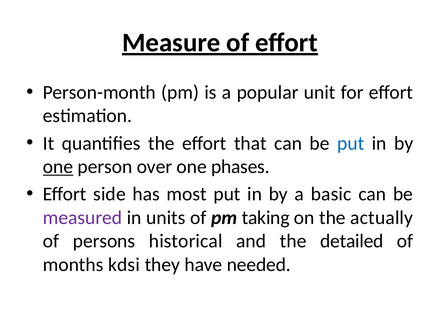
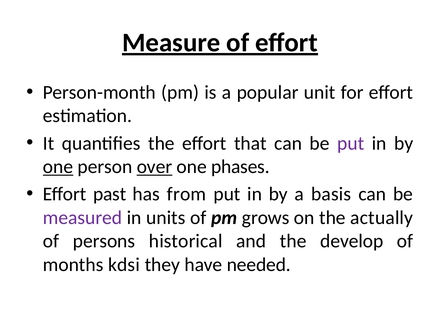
put colour: blue -> purple (351, 143)
over underline: none -> present (154, 167)
side: side -> past (110, 194)
most: most -> from (187, 194)
basic: basic -> basis (331, 194)
taking: taking -> grows (266, 218)
detailed: detailed -> develop (352, 241)
